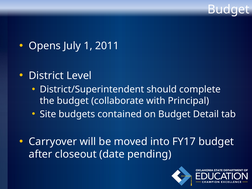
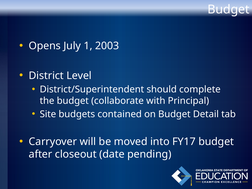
2011: 2011 -> 2003 (107, 46)
